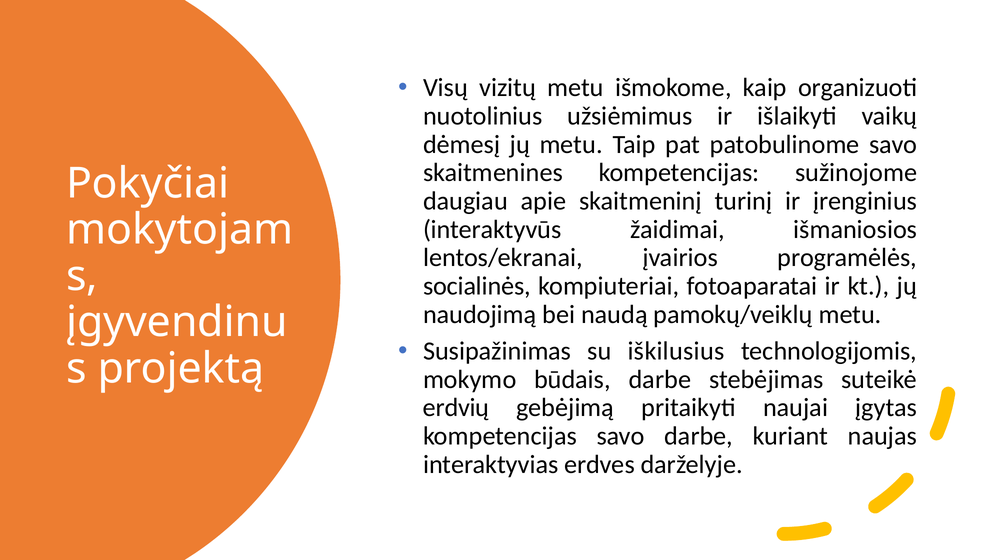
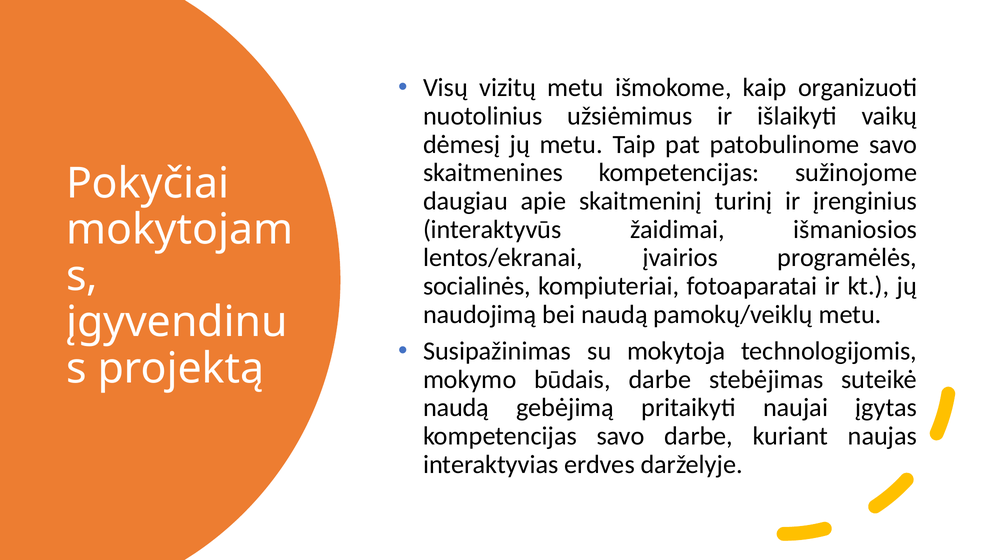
iškilusius: iškilusius -> mokytoja (676, 351)
erdvių: erdvių -> naudą (456, 408)
